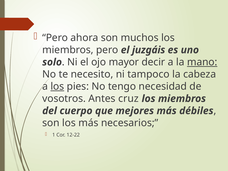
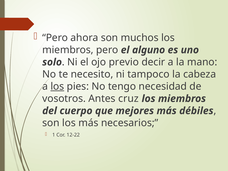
juzgáis: juzgáis -> alguno (149, 50)
mayor: mayor -> previo (124, 62)
mano underline: present -> none (202, 62)
